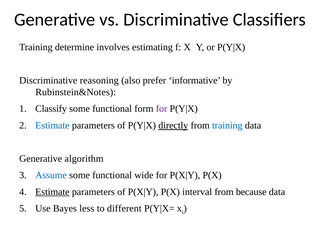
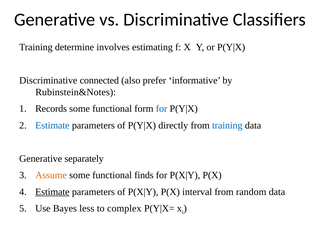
reasoning: reasoning -> connected (99, 81)
Classify: Classify -> Records (51, 109)
for colour: purple -> blue (162, 109)
directly underline: present -> none (173, 126)
algorithm: algorithm -> separately (84, 159)
Assume colour: blue -> orange (51, 176)
wide: wide -> finds (144, 176)
because: because -> random (251, 192)
different: different -> complex (124, 209)
